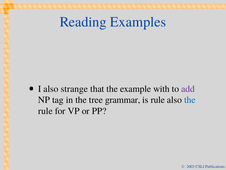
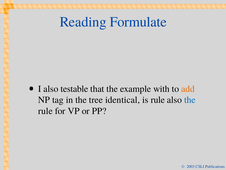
Examples: Examples -> Formulate (138, 22)
strange: strange -> testable (74, 89)
add colour: purple -> orange (188, 89)
grammar: grammar -> identical (123, 100)
